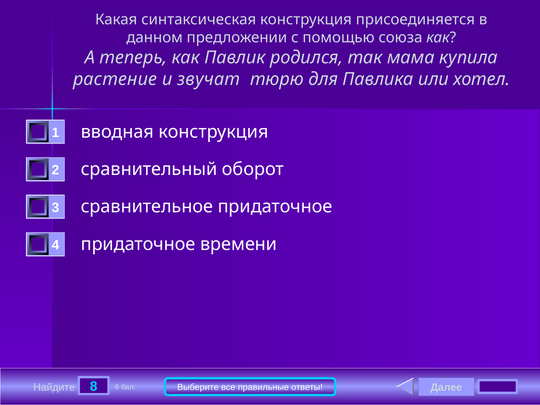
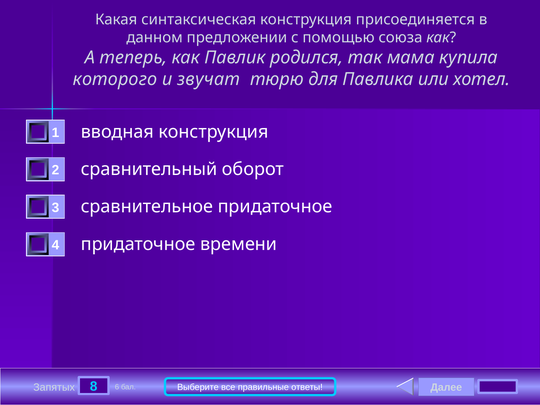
растение: растение -> которого (115, 79)
Найдите: Найдите -> Запятых (54, 387)
